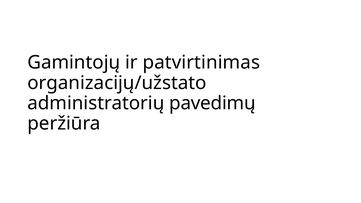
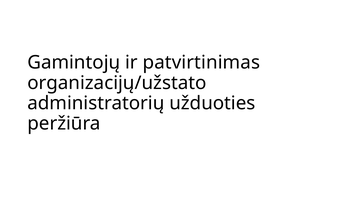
pavedimų: pavedimų -> užduoties (212, 103)
